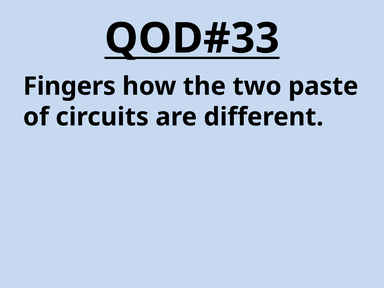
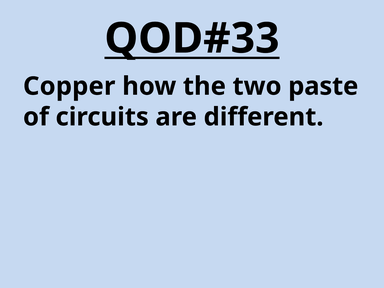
Fingers: Fingers -> Copper (69, 86)
